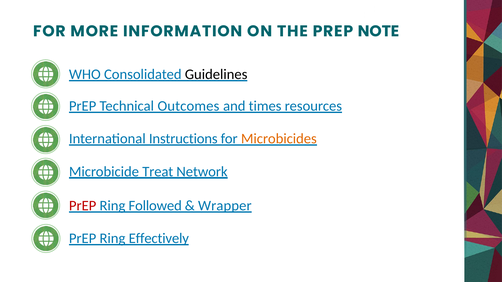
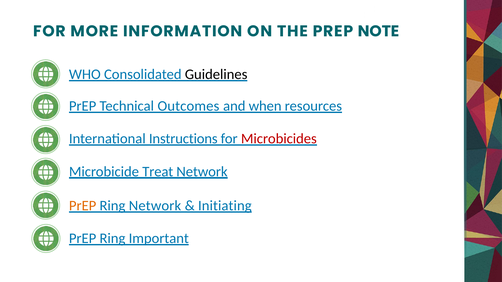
times: times -> when (265, 106)
Microbicides colour: orange -> red (279, 139)
PrEP colour: red -> orange (83, 206)
Ring Followed: Followed -> Network (155, 206)
Wrapper: Wrapper -> Initiating (225, 206)
Effectively: Effectively -> Important (159, 239)
